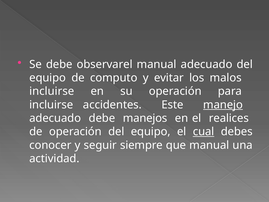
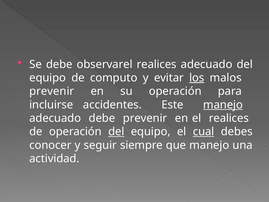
observarel manual: manual -> realices (157, 64)
los underline: none -> present (197, 78)
incluirse: incluirse -> prevenir (52, 91)
debe manejos: manejos -> prevenir (145, 118)
del underline: none -> present (116, 131)
que manual: manual -> manejo (209, 145)
